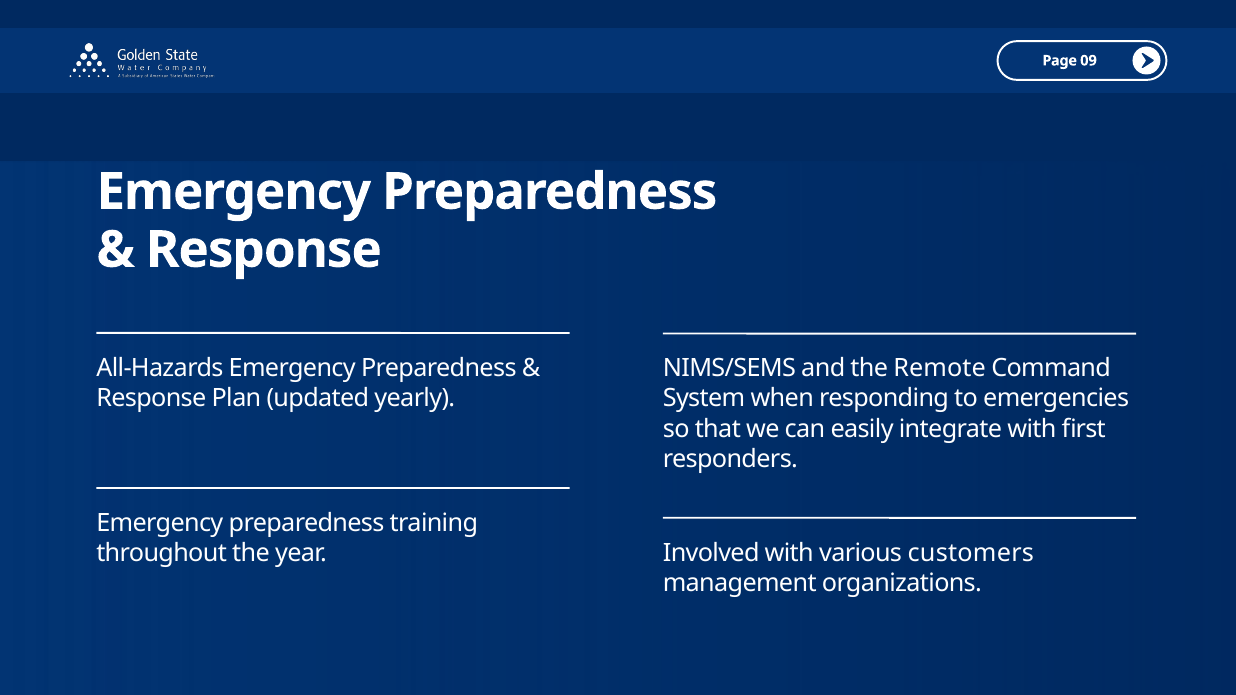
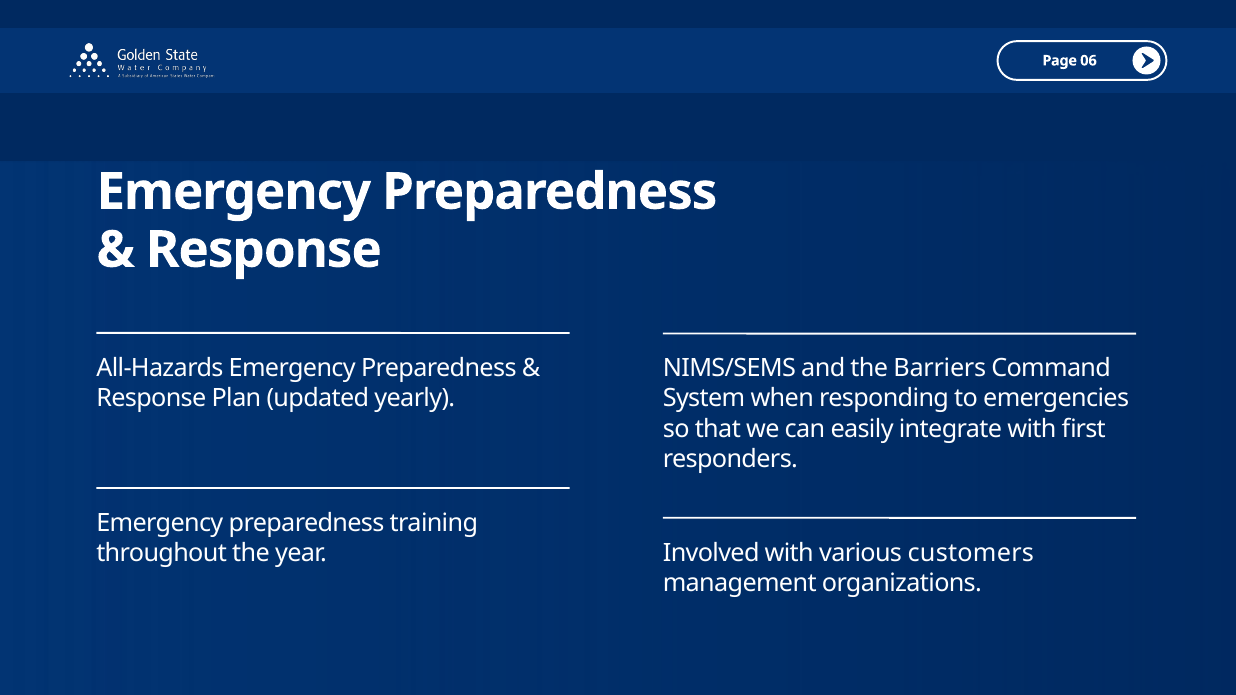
09: 09 -> 06 (1088, 61)
Remote: Remote -> Barriers (940, 369)
